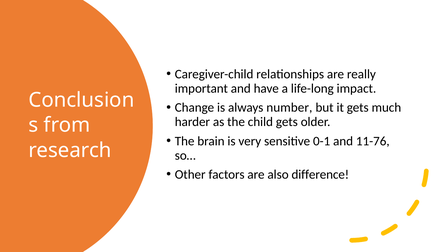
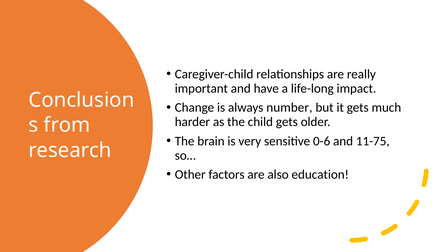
0-1: 0-1 -> 0-6 (322, 141)
11-76: 11-76 -> 11-75 (373, 141)
difference: difference -> education (320, 174)
